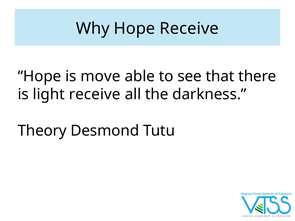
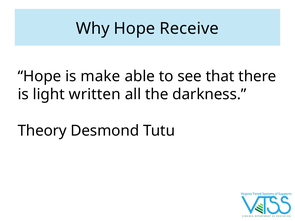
move: move -> make (100, 76)
light receive: receive -> written (95, 94)
